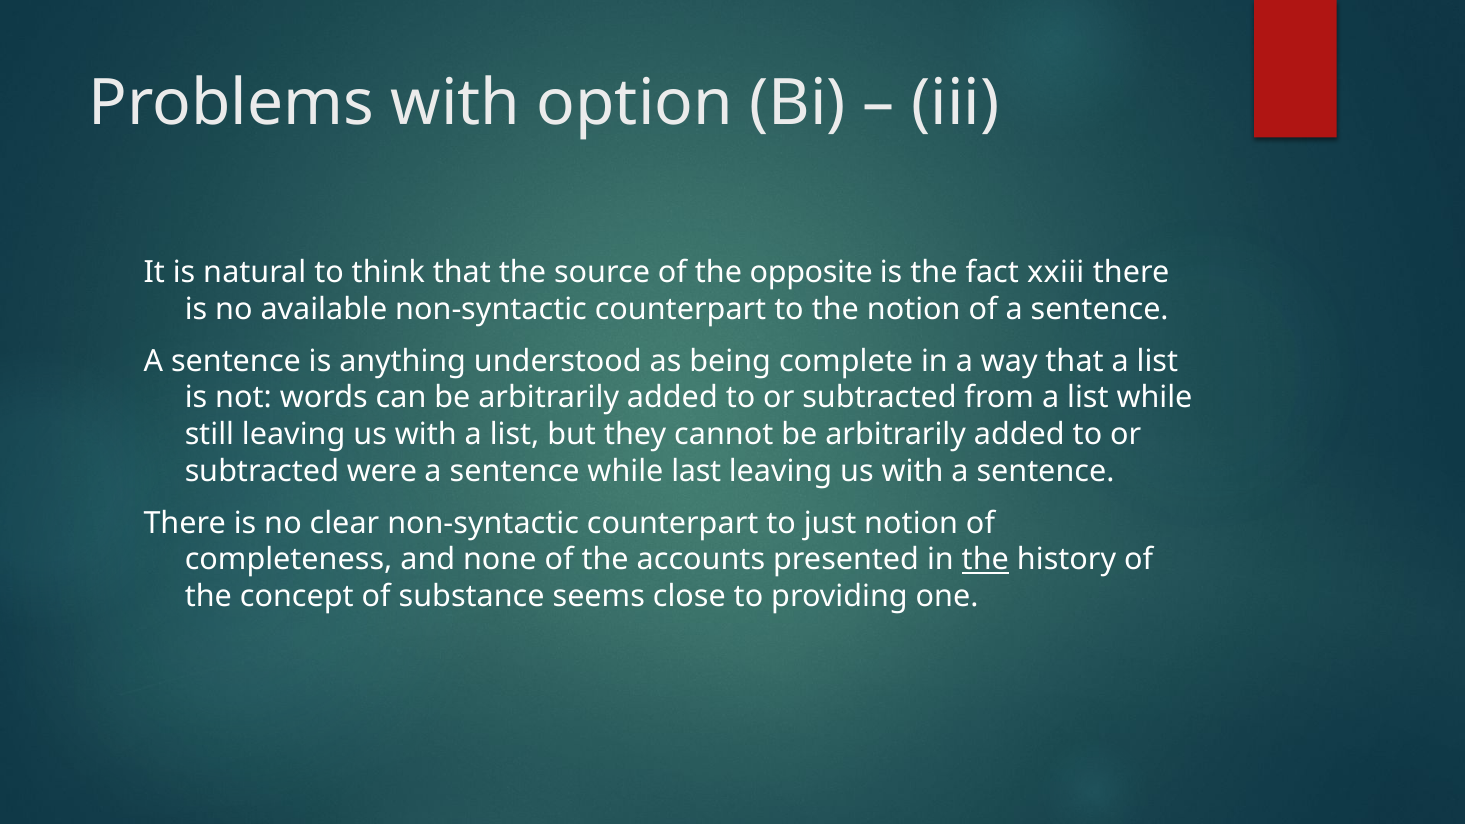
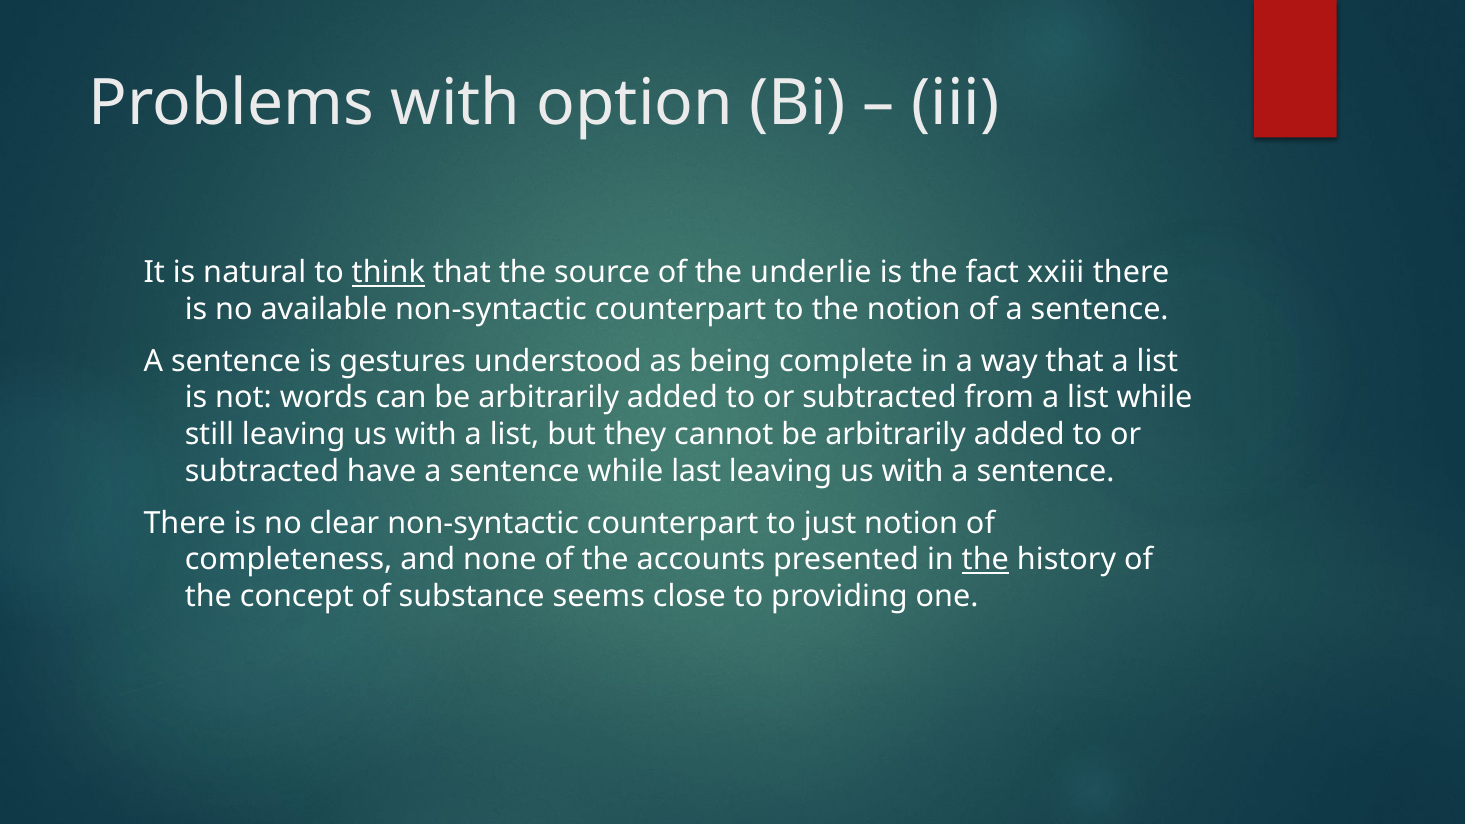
think underline: none -> present (388, 273)
opposite: opposite -> underlie (811, 273)
anything: anything -> gestures (403, 361)
were: were -> have (382, 471)
